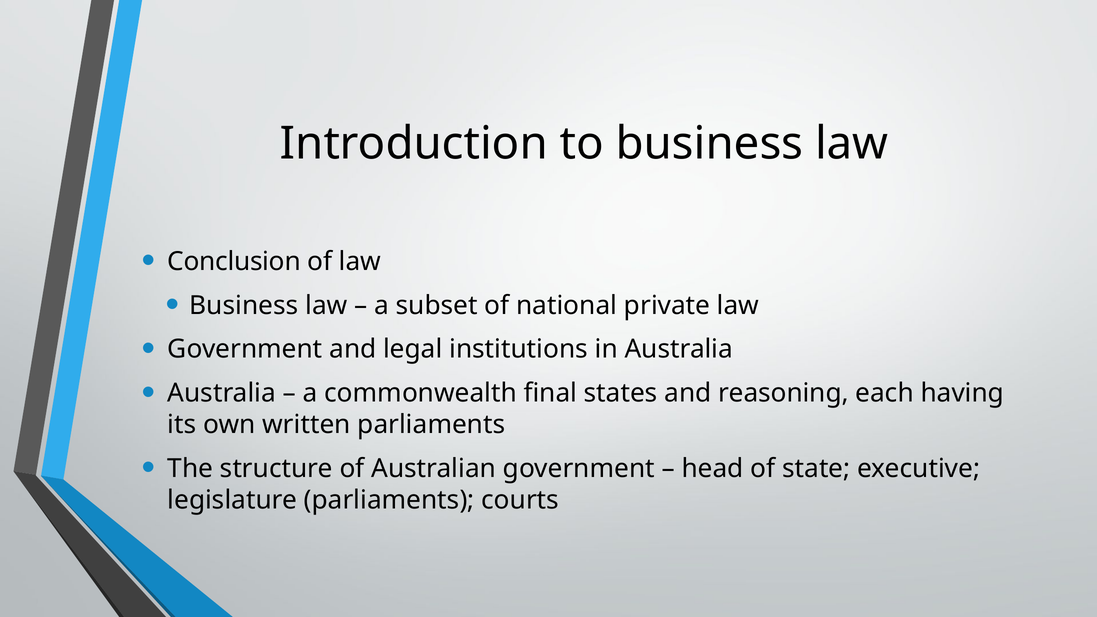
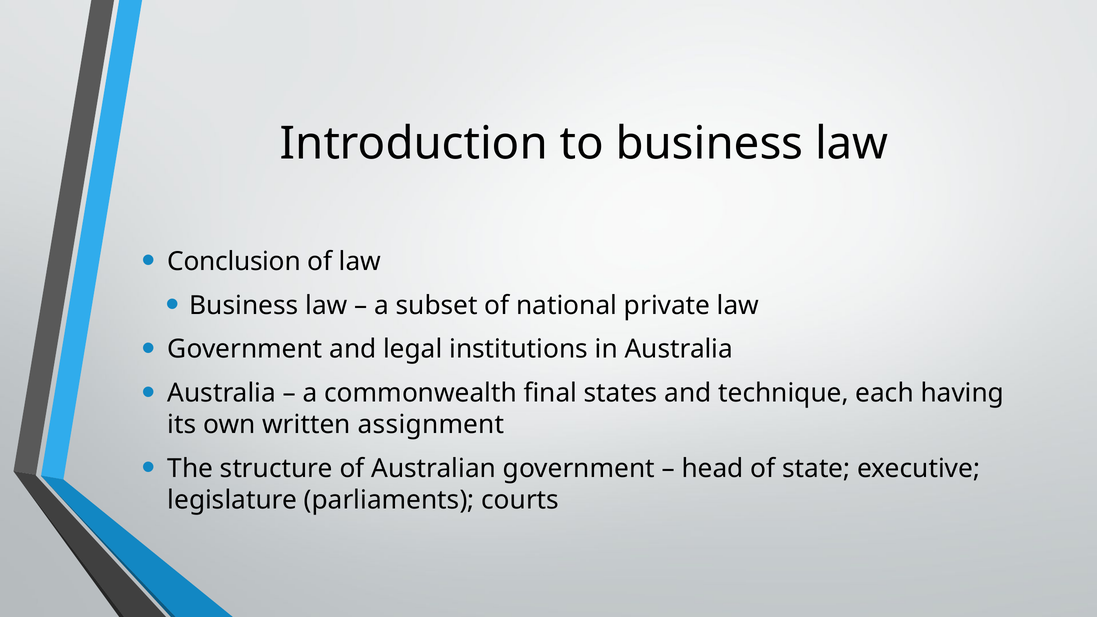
reasoning: reasoning -> technique (783, 393)
written parliaments: parliaments -> assignment (431, 425)
